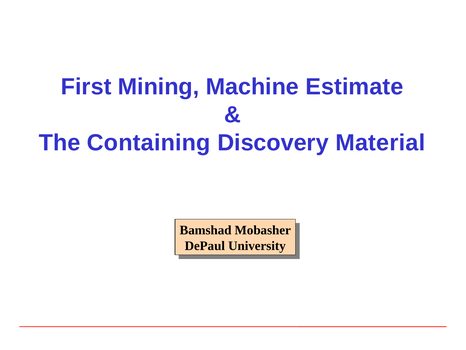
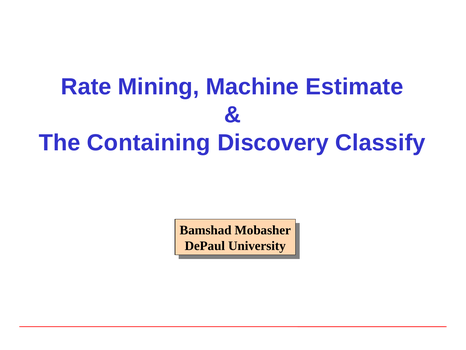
First: First -> Rate (86, 87)
Material: Material -> Classify (380, 143)
